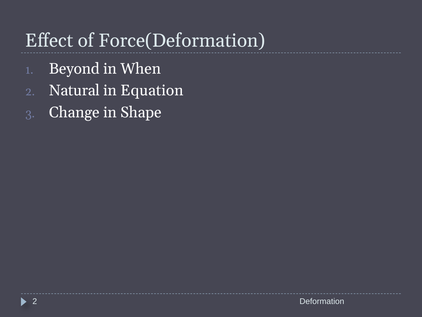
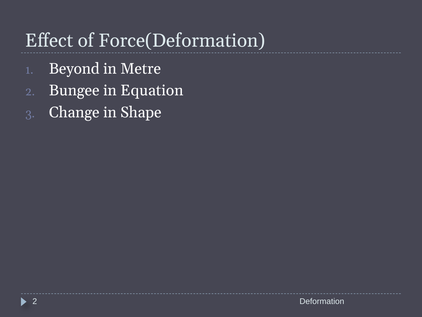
When: When -> Metre (141, 69)
Natural: Natural -> Bungee (74, 90)
